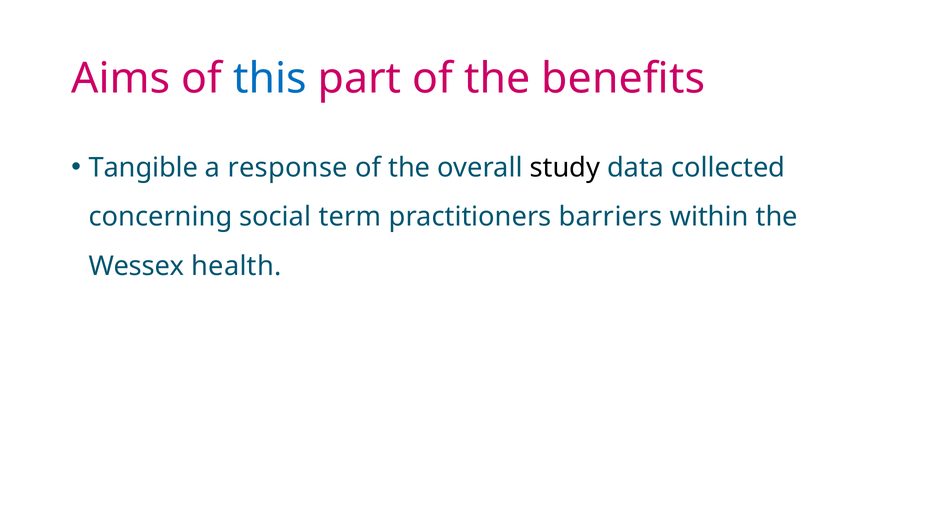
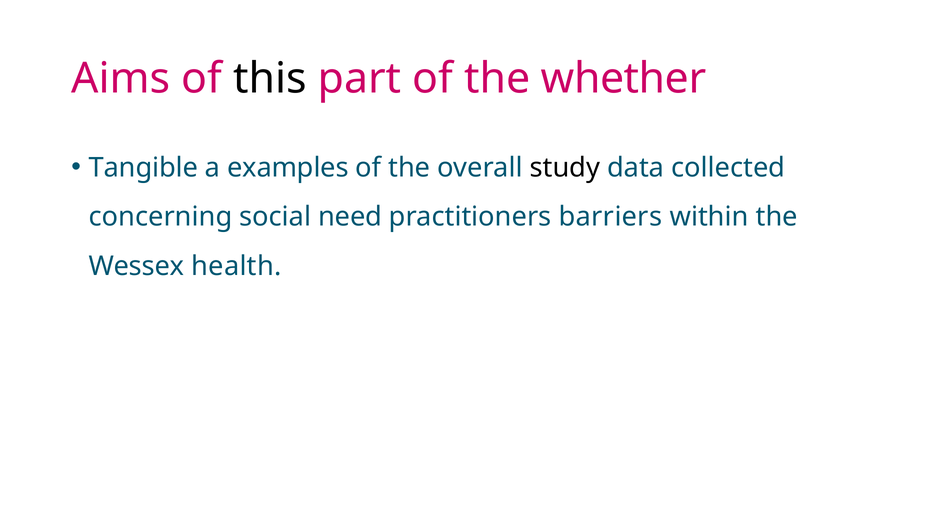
this colour: blue -> black (270, 79)
benefits: benefits -> whether (624, 79)
response: response -> examples (288, 168)
term: term -> need (350, 217)
